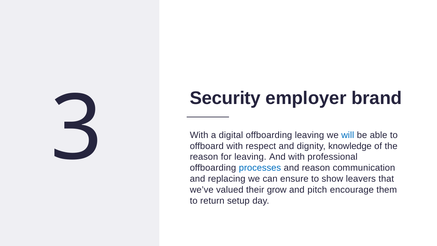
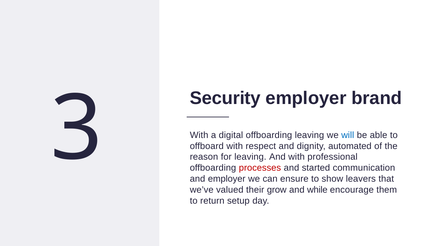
knowledge: knowledge -> automated (350, 146)
processes colour: blue -> red (260, 168)
and reason: reason -> started (316, 168)
and replacing: replacing -> employer (227, 179)
pitch: pitch -> while (317, 190)
